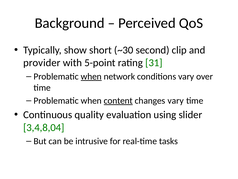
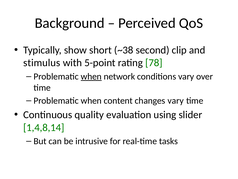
~30: ~30 -> ~38 (124, 50)
provider: provider -> stimulus (42, 63)
31: 31 -> 78 (154, 63)
content underline: present -> none (118, 100)
3,4,8,04: 3,4,8,04 -> 1,4,8,14 (44, 127)
